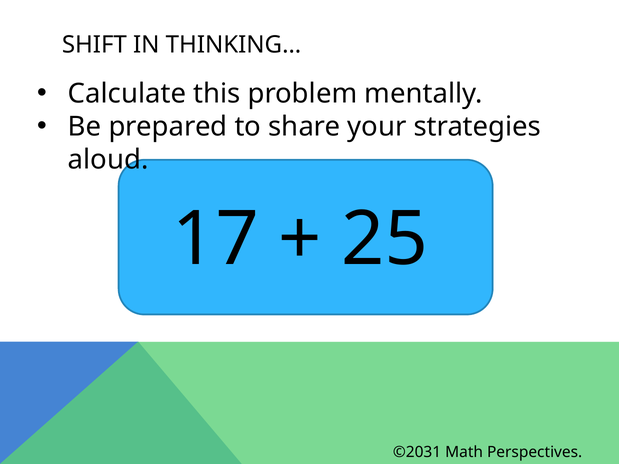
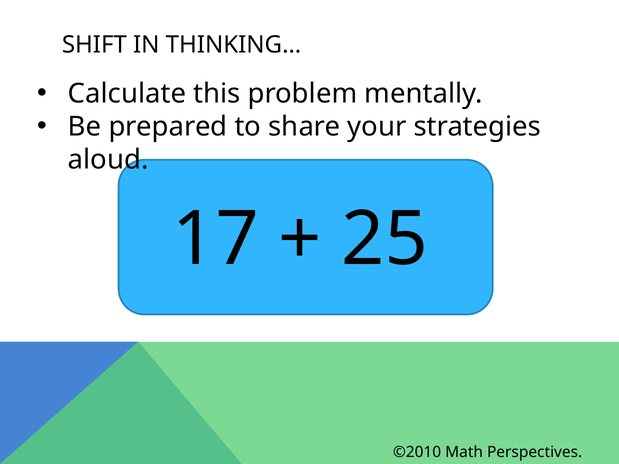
©2031: ©2031 -> ©2010 (417, 452)
